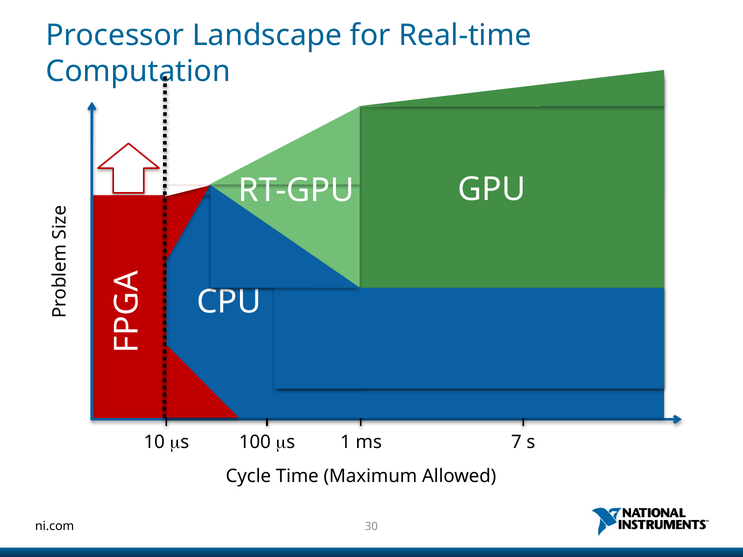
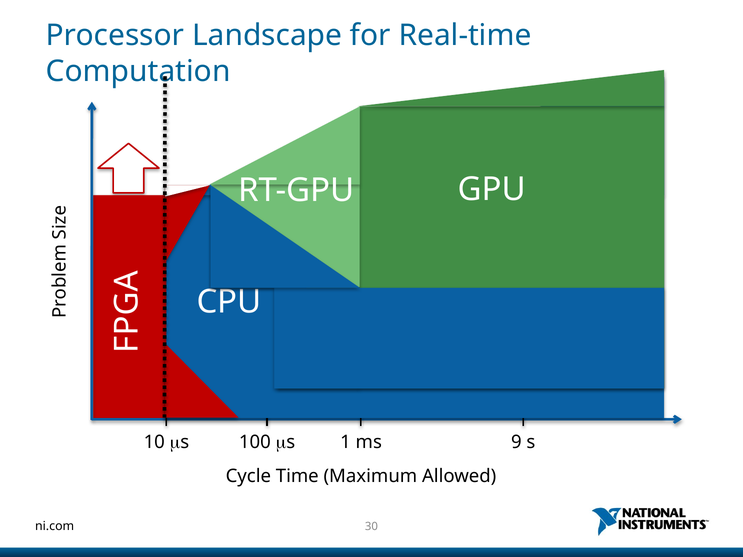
7: 7 -> 9 (516, 443)
